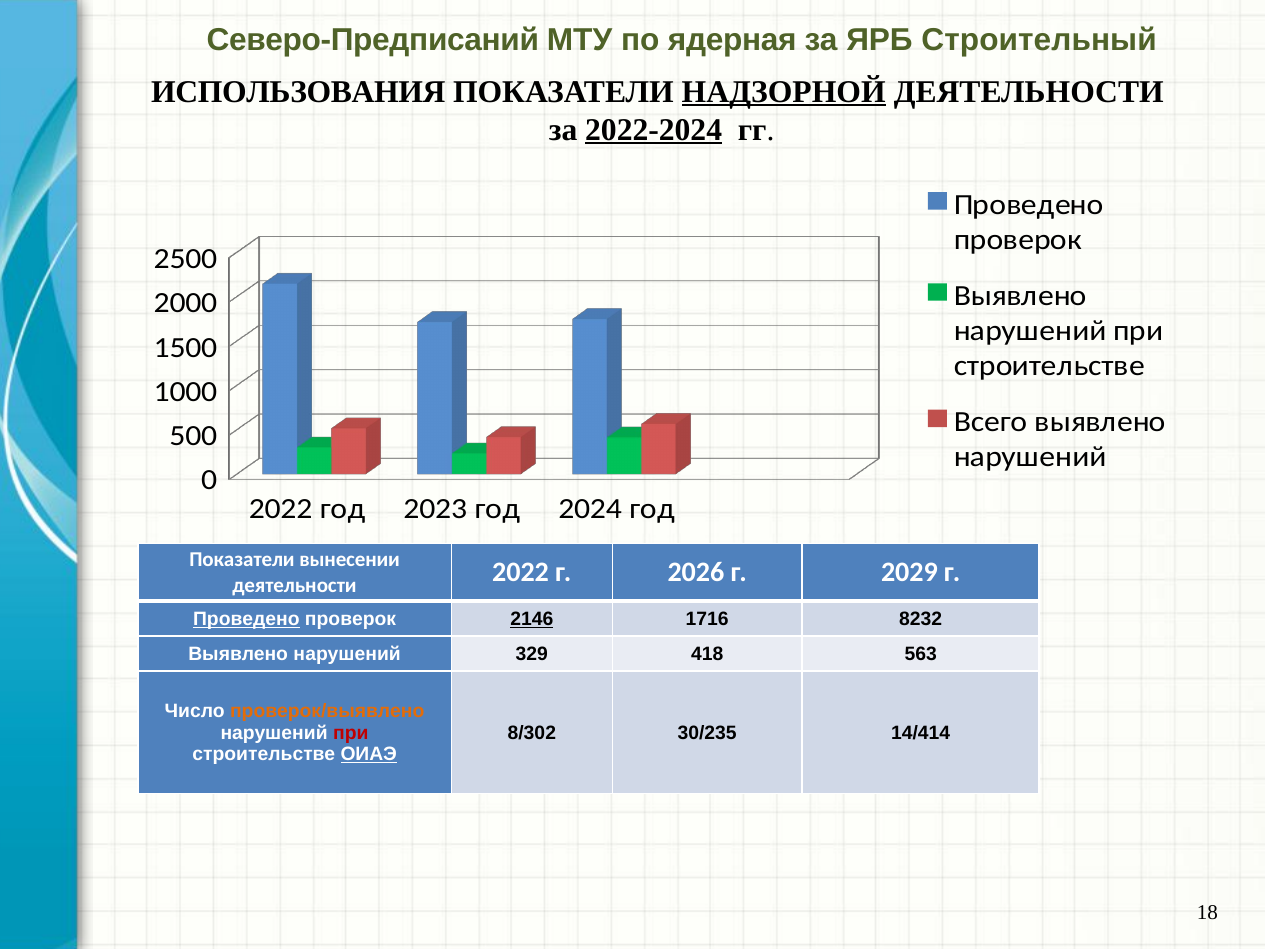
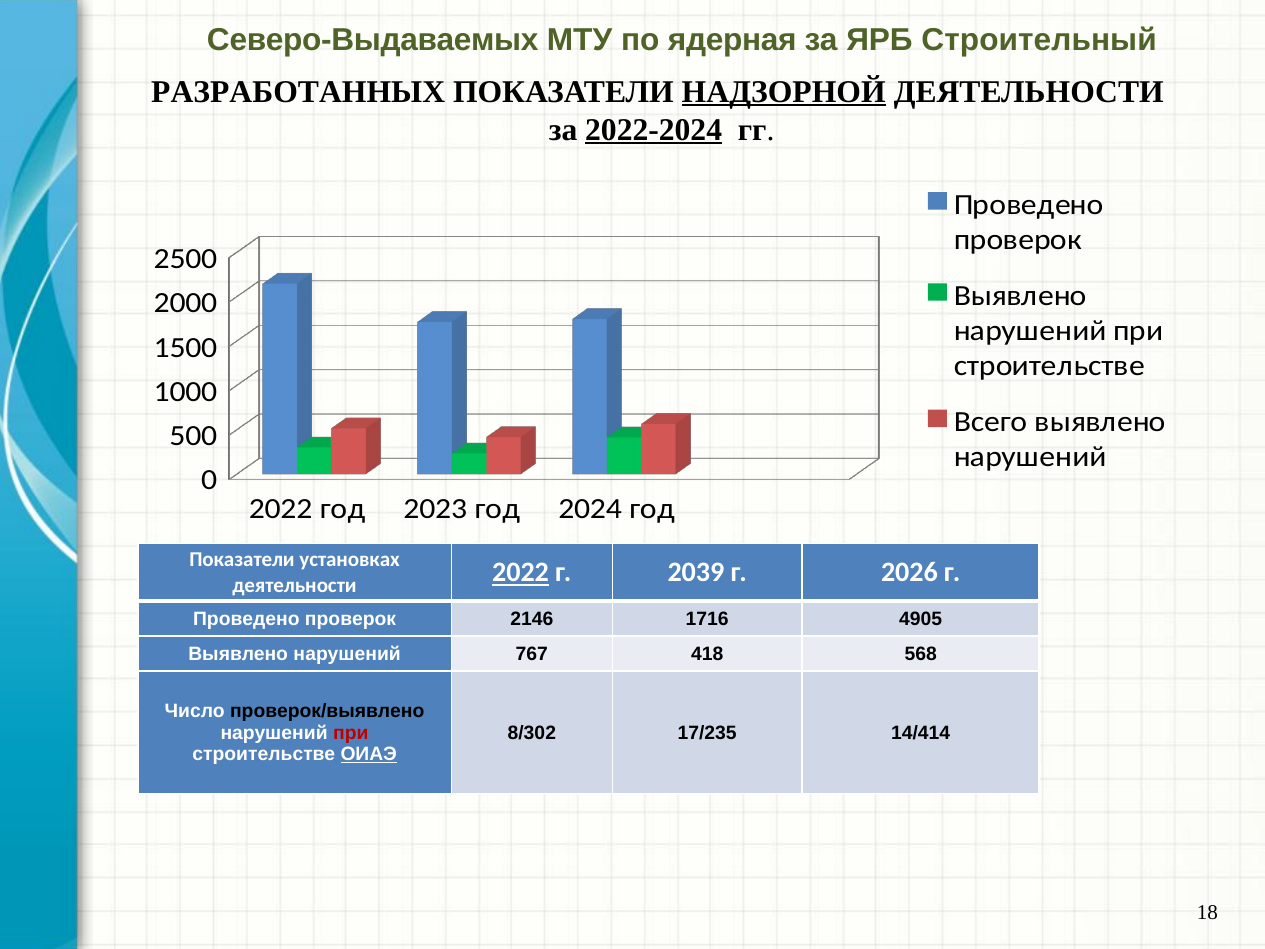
Северо-Предписаний: Северо-Предписаний -> Северо-Выдаваемых (373, 40)
ИСПОЛЬЗОВАНИЯ: ИСПОЛЬЗОВАНИЯ -> РАЗРАБОТАННЫХ (298, 92)
вынесении: вынесении -> установках (350, 559)
2022 underline: none -> present (521, 572)
2026: 2026 -> 2039 (696, 572)
2029: 2029 -> 2026 (909, 572)
Проведено underline: present -> none (246, 619)
2146 underline: present -> none (532, 619)
8232: 8232 -> 4905 (921, 619)
329: 329 -> 767 (532, 654)
563: 563 -> 568 (921, 654)
проверок/выявлено colour: orange -> black (327, 711)
30/235: 30/235 -> 17/235 (707, 732)
